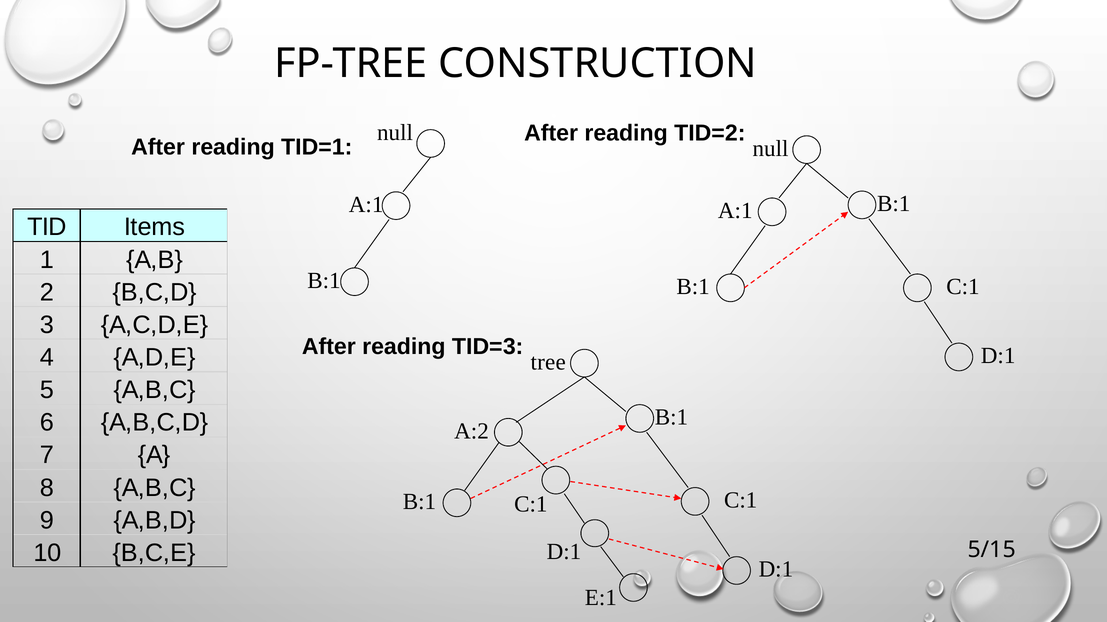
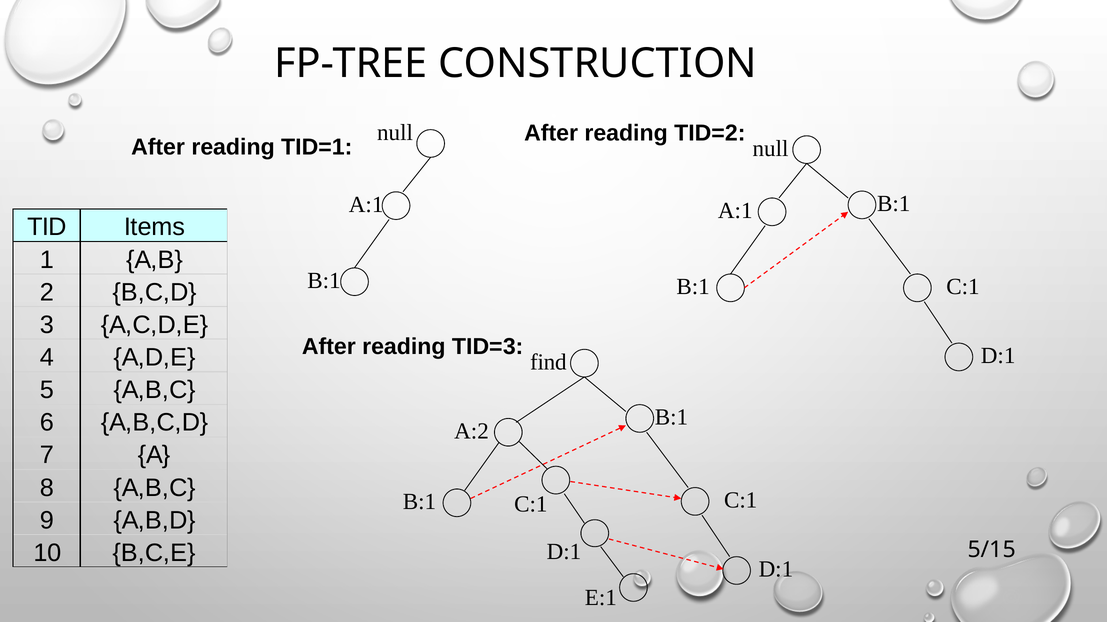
tree: tree -> find (548, 362)
